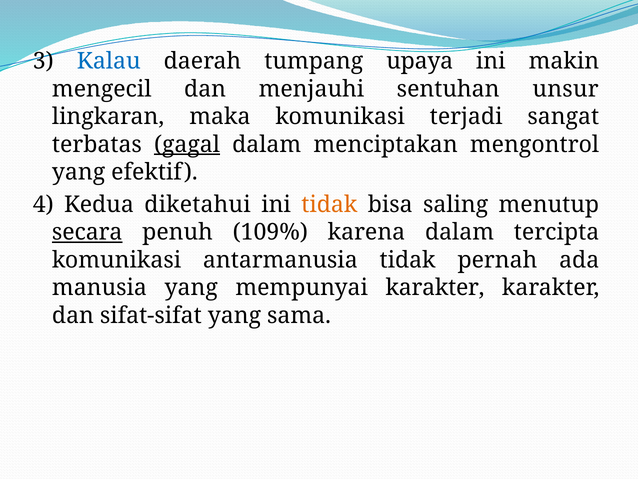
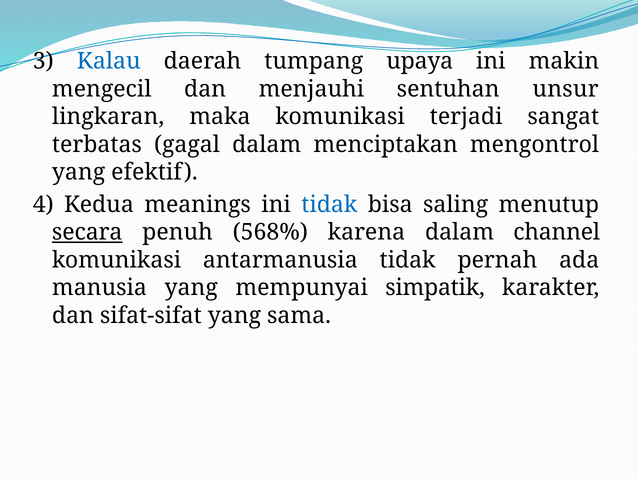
gagal underline: present -> none (187, 144)
diketahui: diketahui -> meanings (198, 204)
tidak colour: orange -> blue (329, 204)
109%: 109% -> 568% (270, 232)
tercipta: tercipta -> channel (557, 232)
mempunyai karakter: karakter -> simpatik (435, 287)
